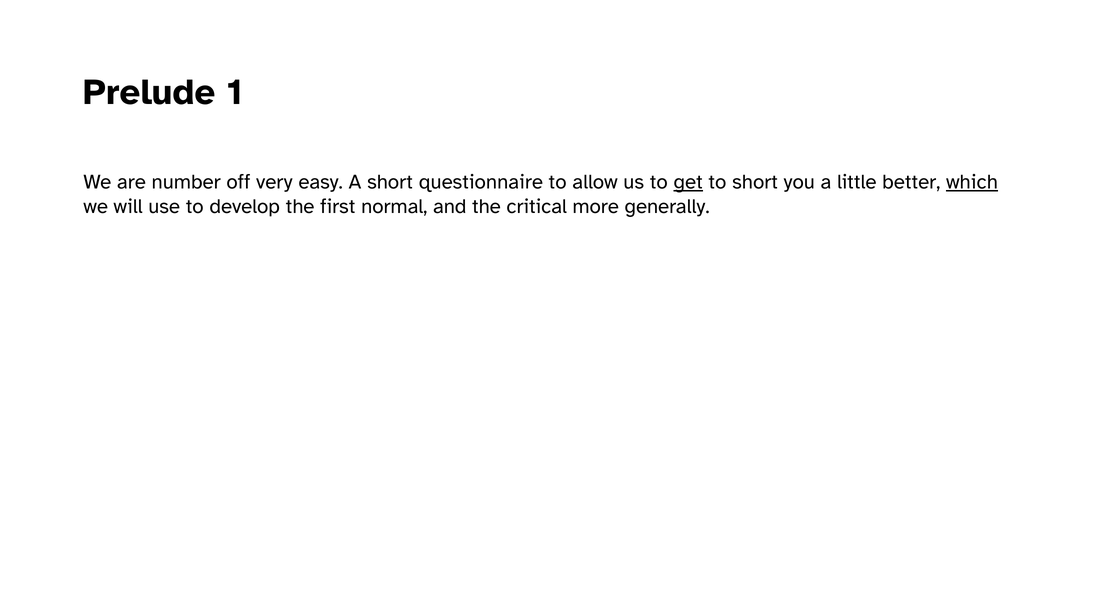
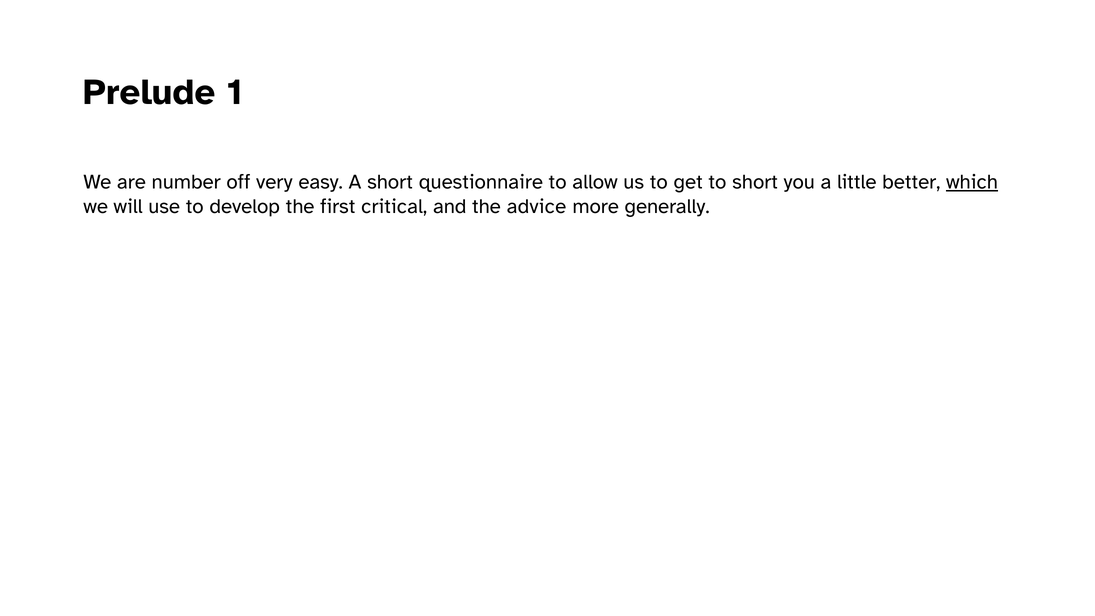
get underline: present -> none (688, 182)
normal: normal -> critical (394, 206)
critical: critical -> advice (536, 206)
